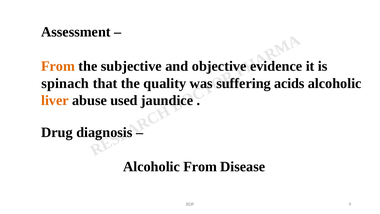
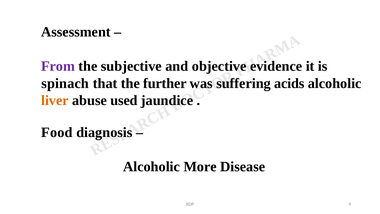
From colour: orange -> purple (58, 66)
quality: quality -> further (165, 83)
Drug: Drug -> Food (57, 132)
Alcoholic From: From -> More (200, 166)
